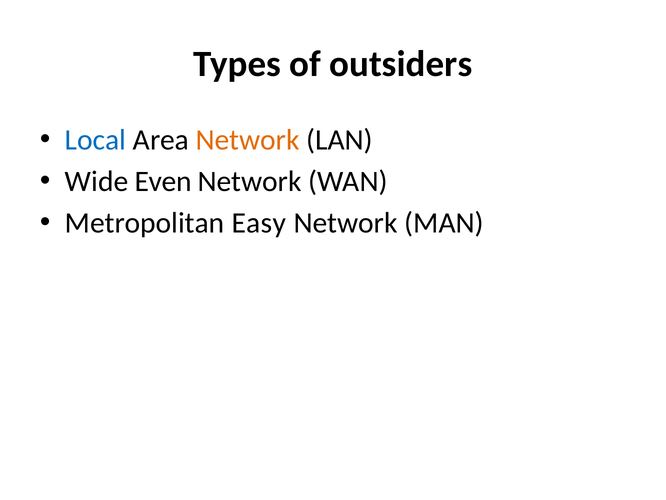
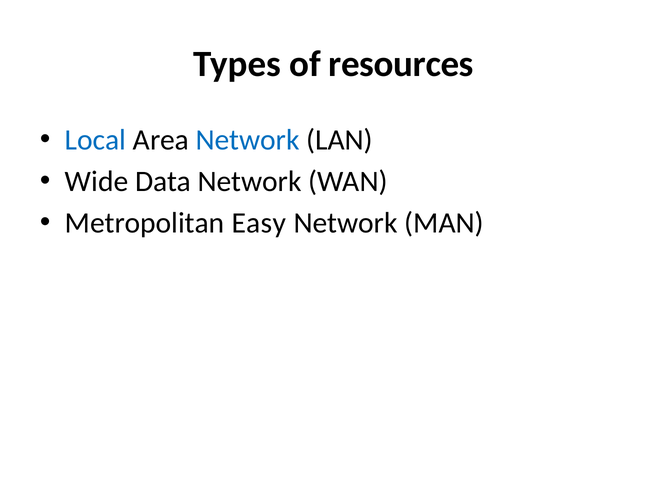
outsiders: outsiders -> resources (401, 64)
Network colour: orange -> blue (248, 140)
Even: Even -> Data (163, 181)
